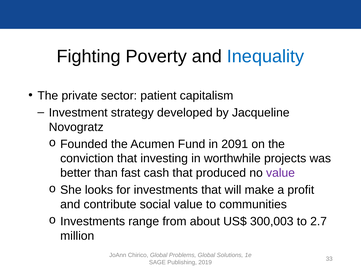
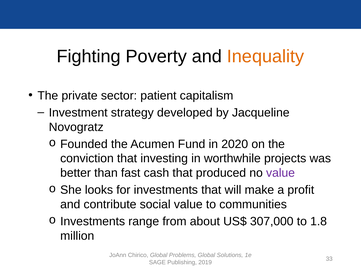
Inequality colour: blue -> orange (266, 56)
2091: 2091 -> 2020 (235, 144)
300,003: 300,003 -> 307,000 (272, 221)
2.7: 2.7 -> 1.8 (319, 221)
